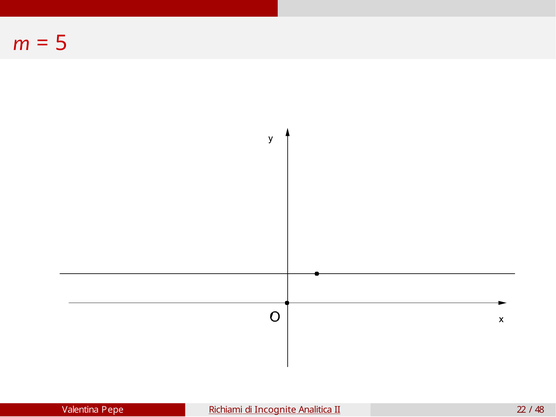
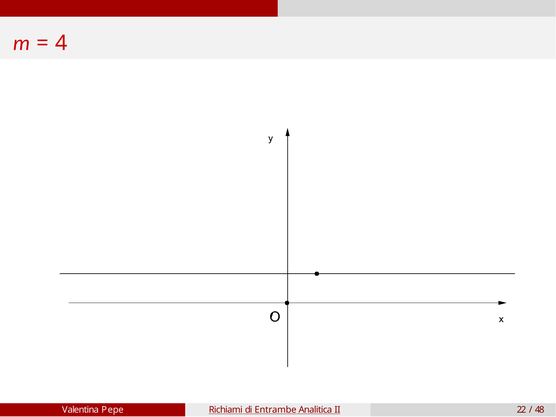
5: 5 -> 4 (61, 43)
Incognite: Incognite -> Entrambe (276, 410)
